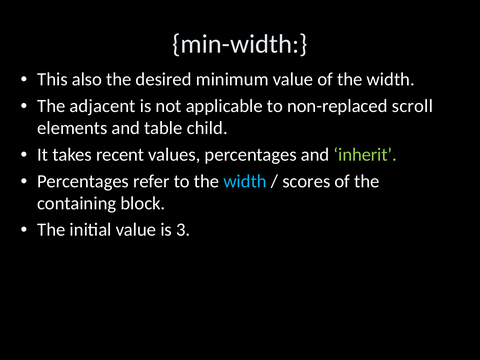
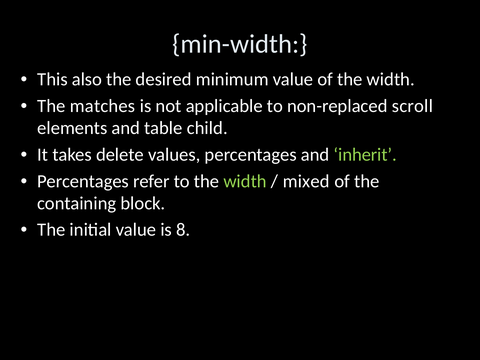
adjacent: adjacent -> matches (103, 106)
recent: recent -> delete (120, 155)
width colour: light blue -> light green (245, 181)
scores: scores -> mixed (306, 181)
3: 3 -> 8 (183, 230)
